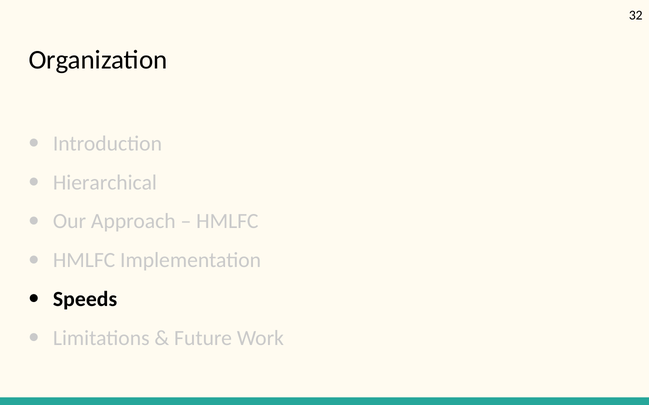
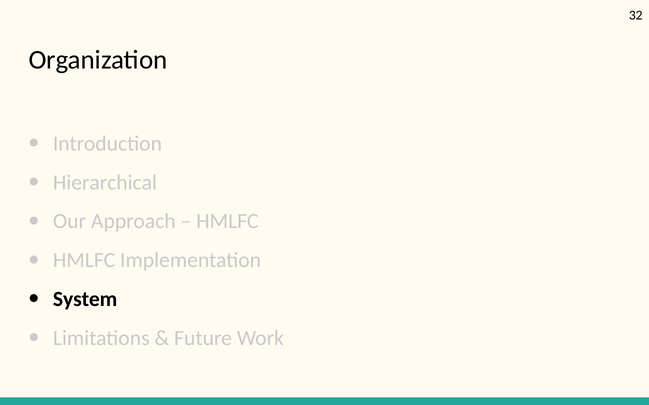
Speeds: Speeds -> System (85, 300)
